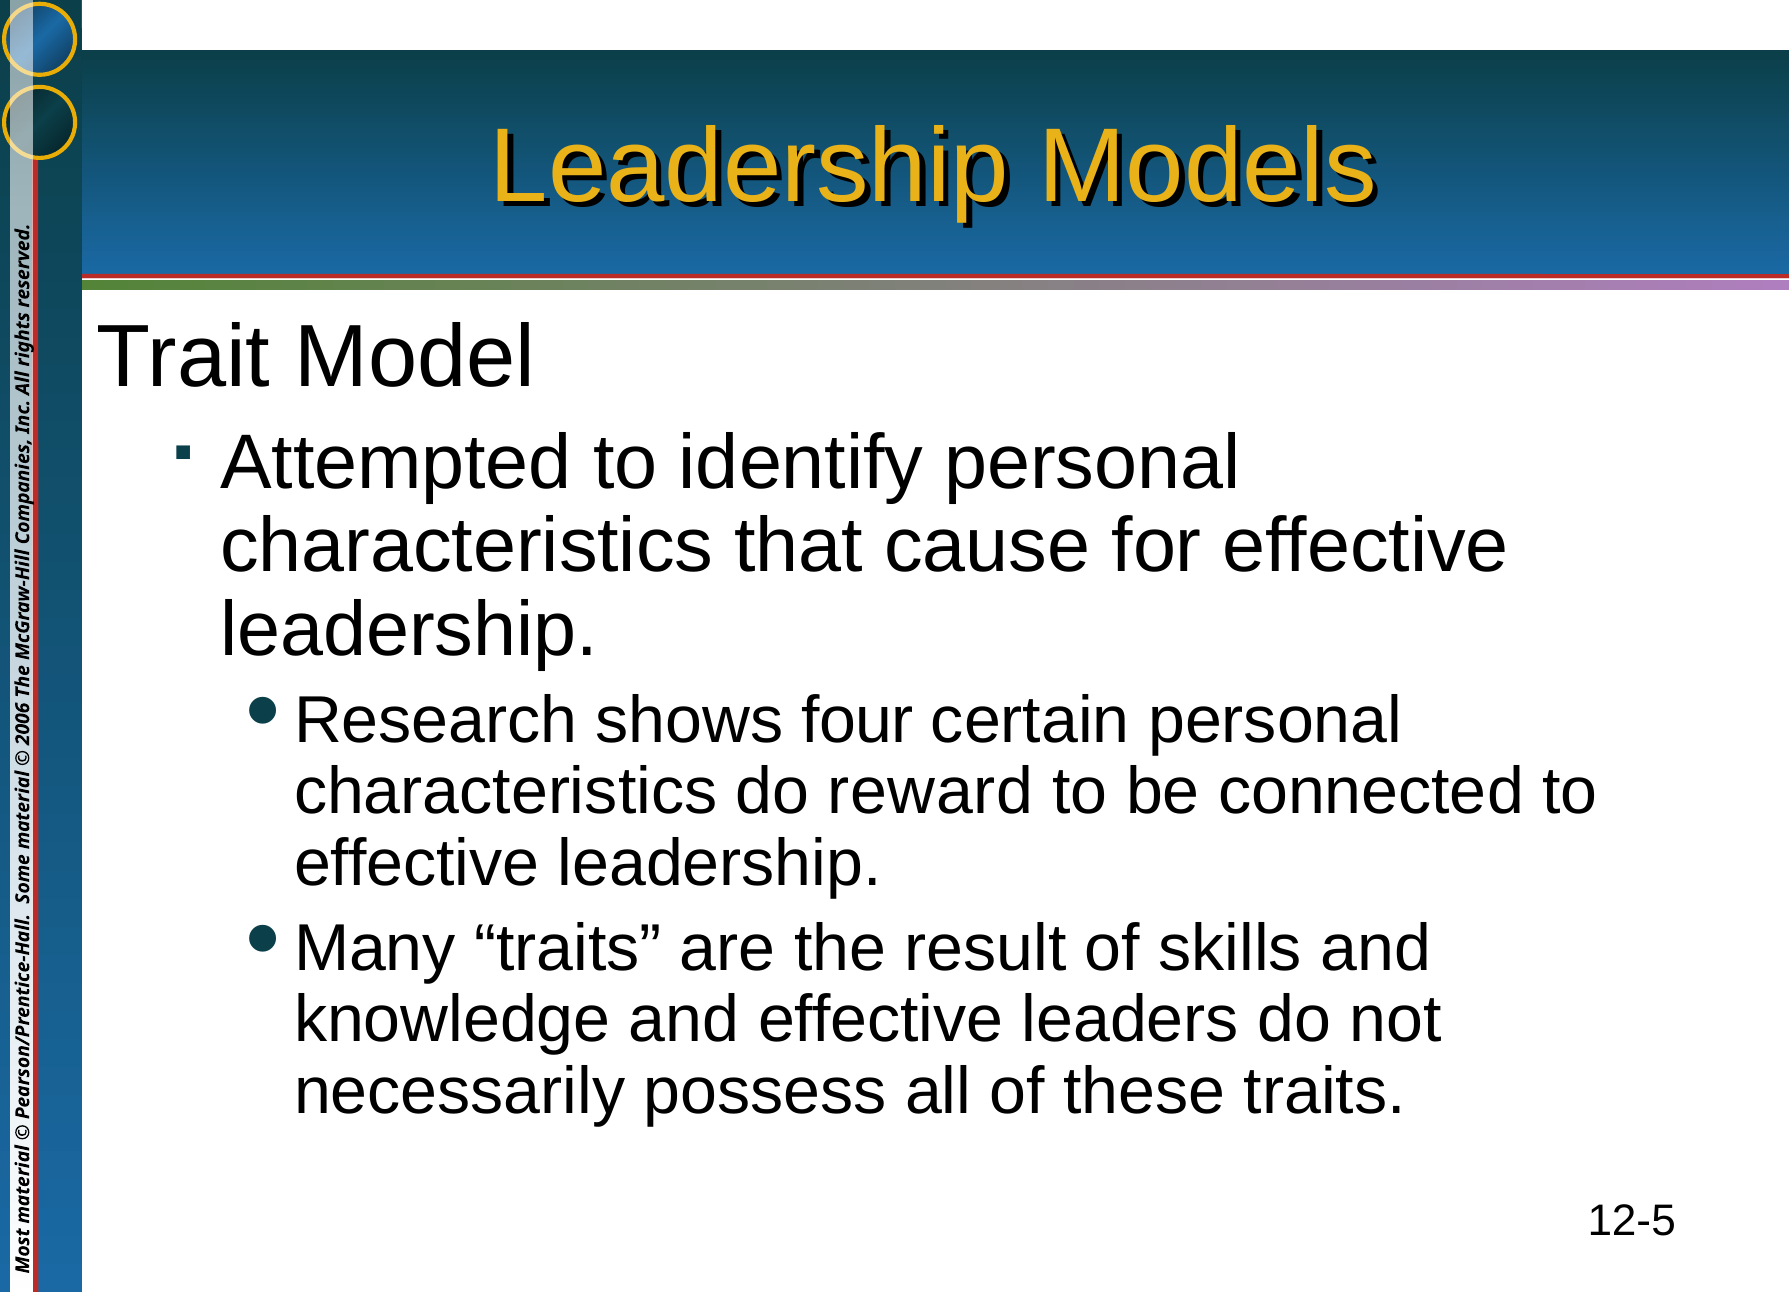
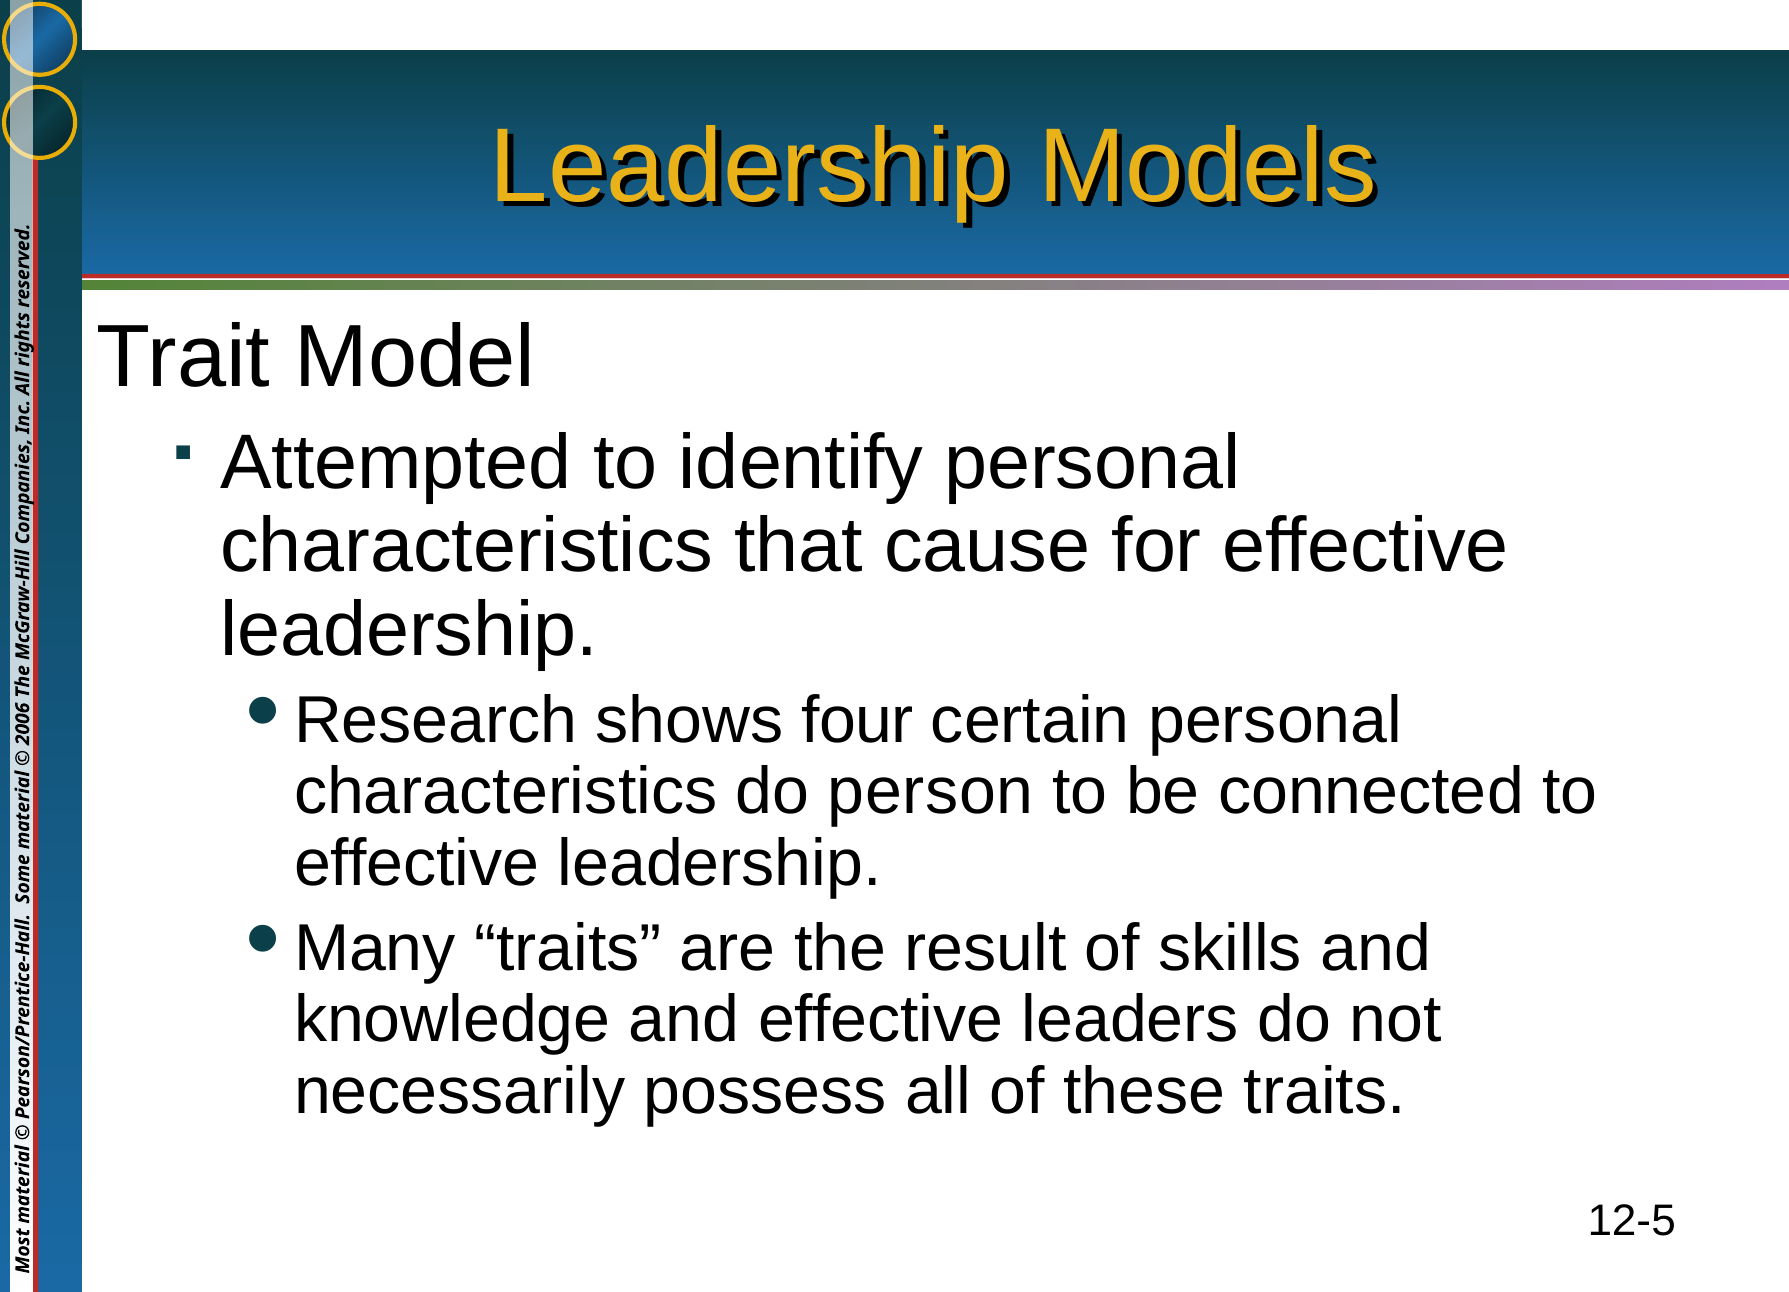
reward: reward -> person (931, 792)
